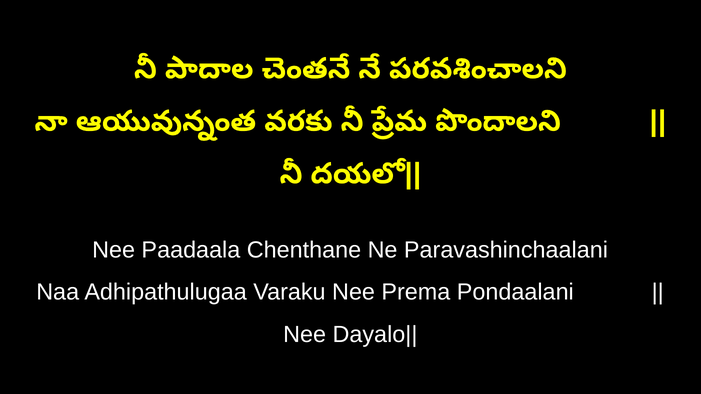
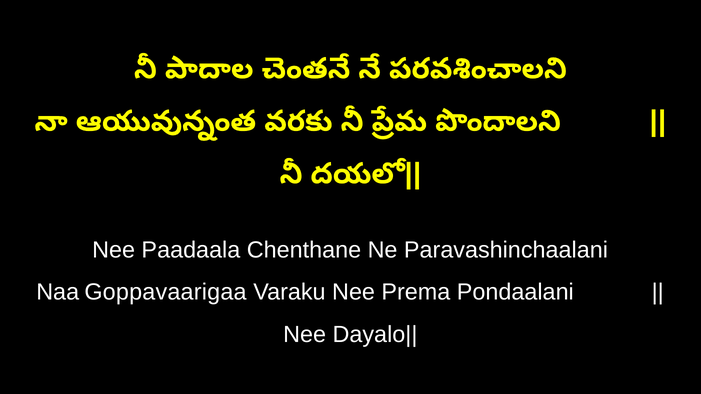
Adhipathulugaa: Adhipathulugaa -> Goppavaarigaa (165, 293)
